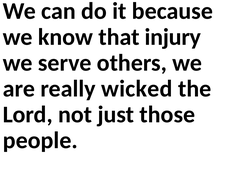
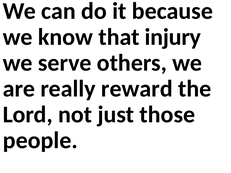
wicked: wicked -> reward (137, 89)
